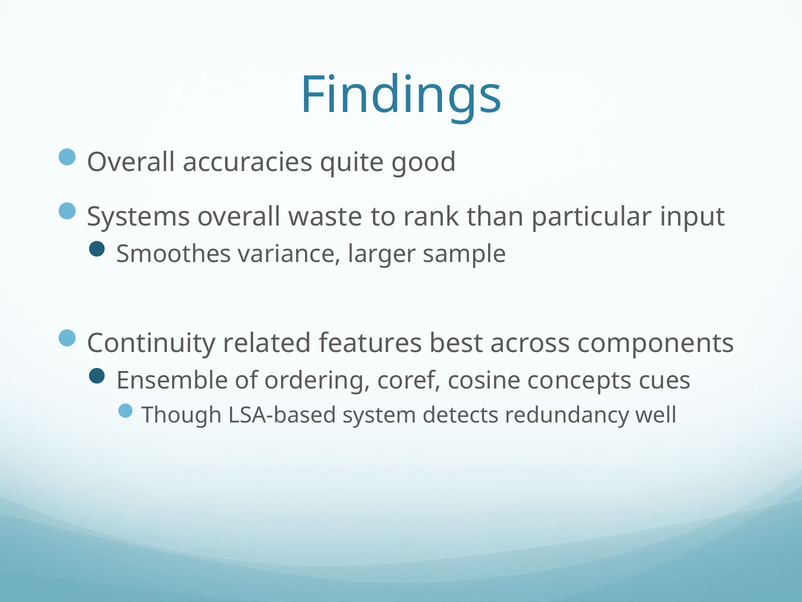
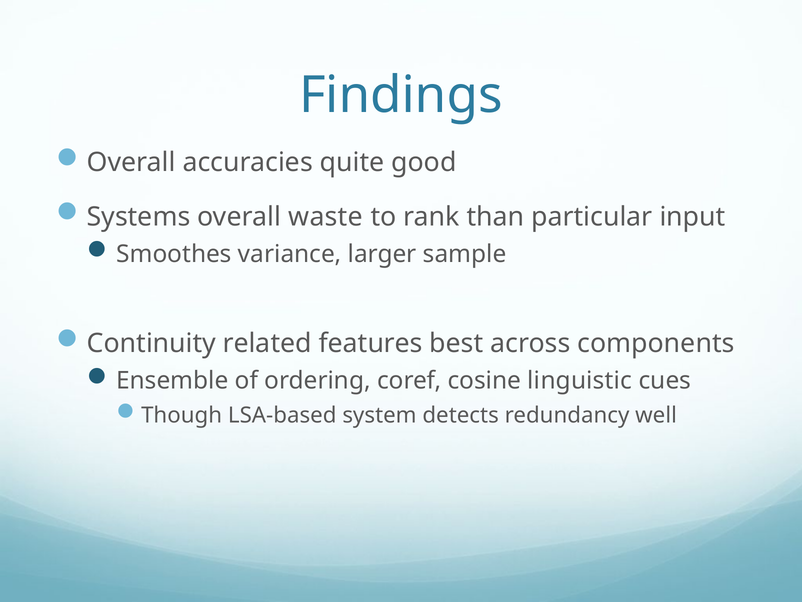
concepts: concepts -> linguistic (580, 380)
